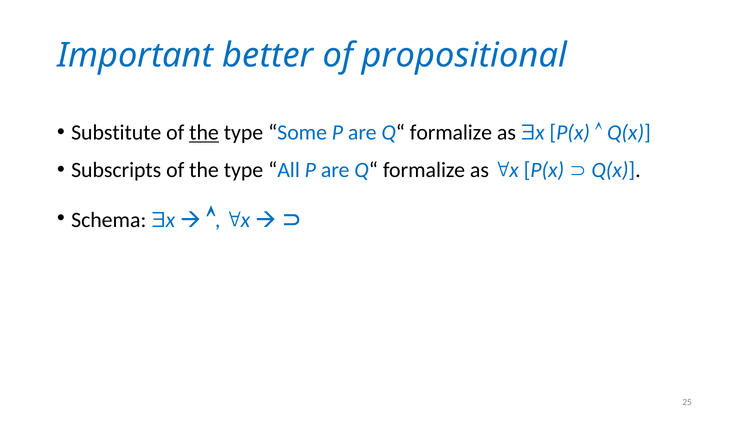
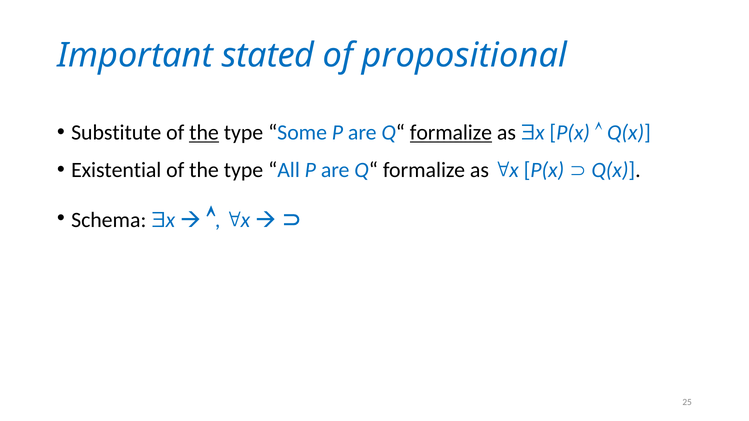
better: better -> stated (268, 56)
formalize underline: none -> present (451, 133)
Subscripts: Subscripts -> Existential (116, 170)
